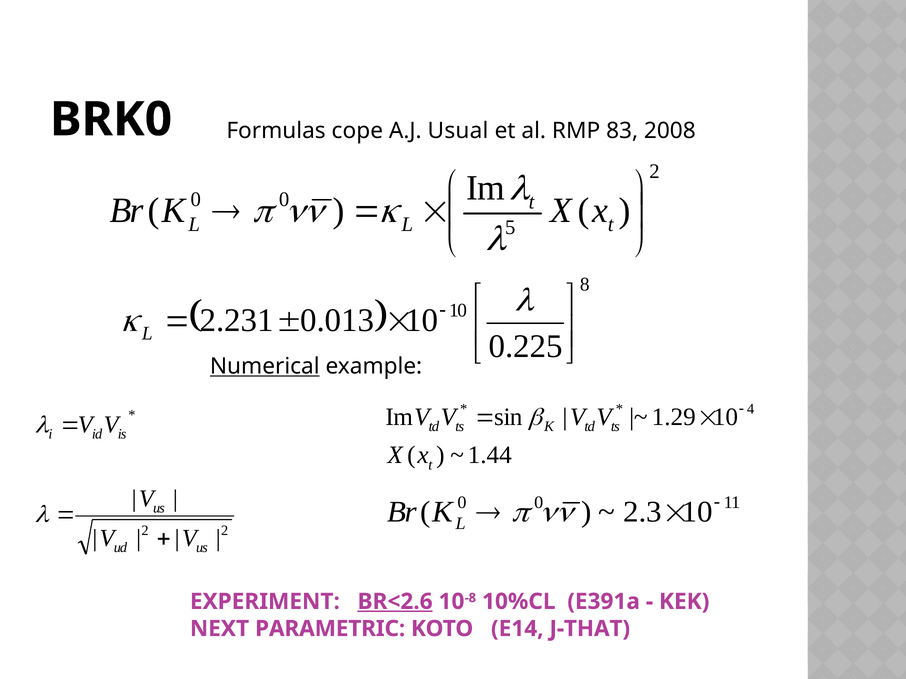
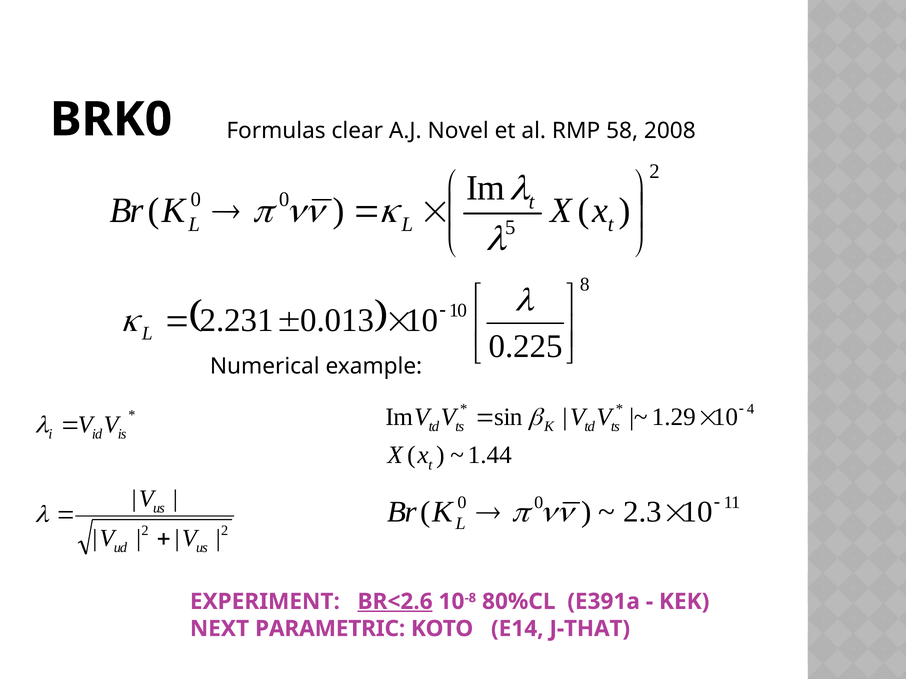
cope: cope -> clear (357, 131)
Usual: Usual -> Novel (458, 131)
83: 83 -> 58 (622, 131)
Numerical underline: present -> none (265, 366)
10%CL: 10%CL -> 80%CL (519, 602)
